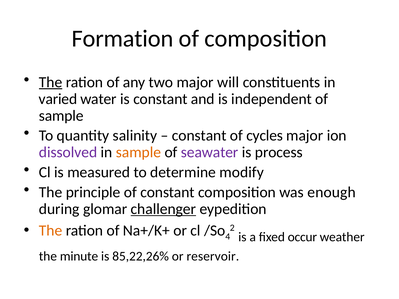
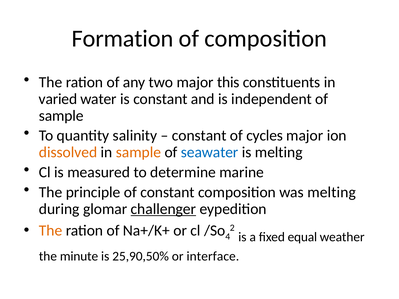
The underline: present -> none (51, 82)
will: will -> this (228, 82)
dissolved colour: purple -> orange (68, 152)
seawater colour: purple -> blue (210, 152)
is process: process -> melting (279, 152)
modify: modify -> marine (242, 172)
was enough: enough -> melting (332, 192)
occur: occur -> equal (302, 237)
85,22,26%: 85,22,26% -> 25,90,50% (141, 256)
reservoir: reservoir -> interface (213, 256)
